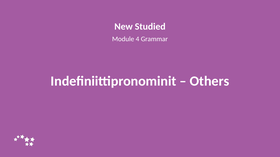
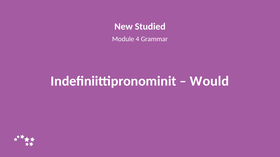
Others: Others -> Would (209, 81)
